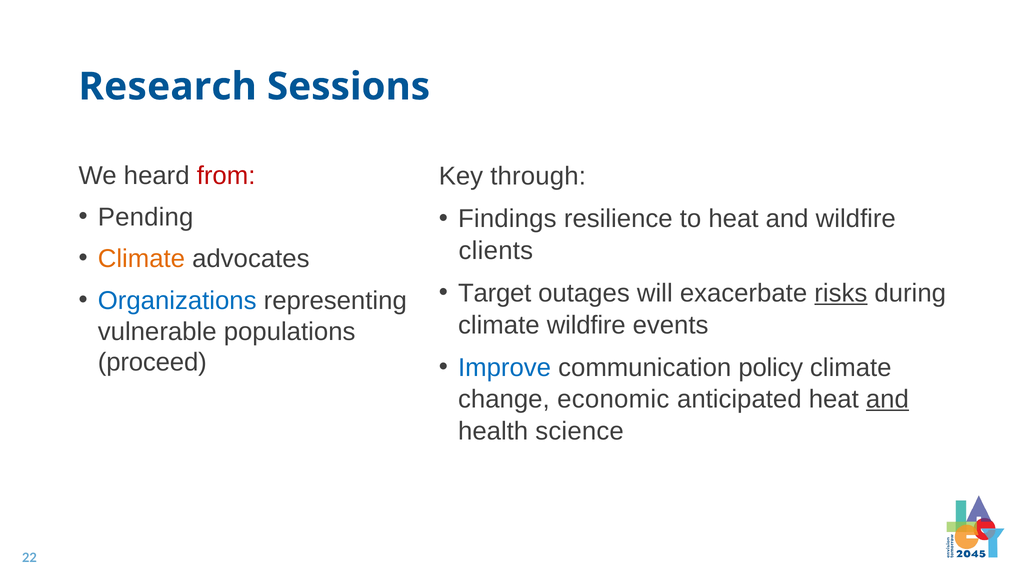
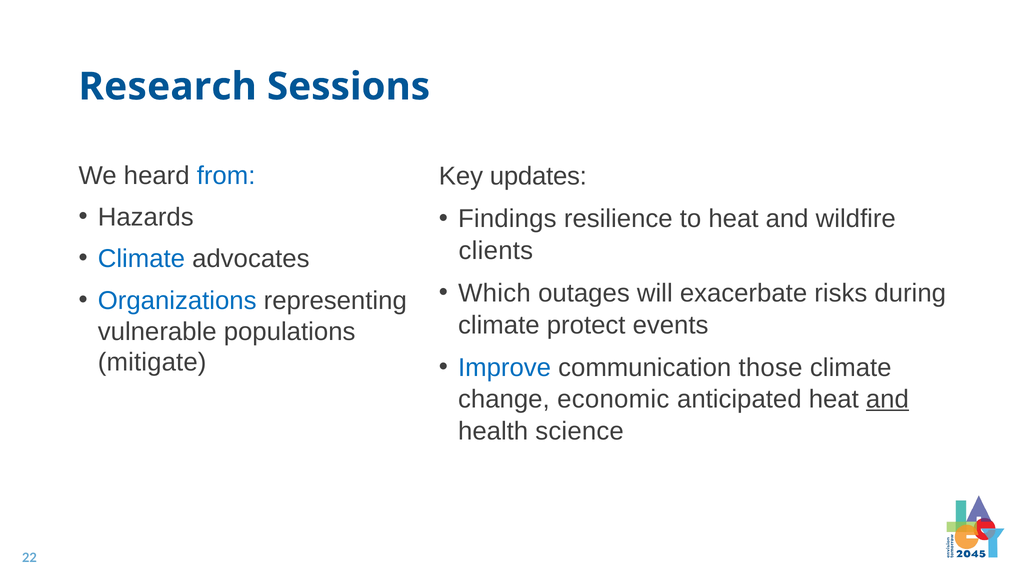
from colour: red -> blue (226, 175)
through: through -> updates (538, 176)
Pending: Pending -> Hazards (146, 217)
Climate colour: orange -> blue (141, 259)
Target: Target -> Which (494, 293)
risks underline: present -> none (841, 293)
climate wildfire: wildfire -> protect (586, 325)
proceed: proceed -> mitigate (152, 362)
policy: policy -> those (771, 367)
